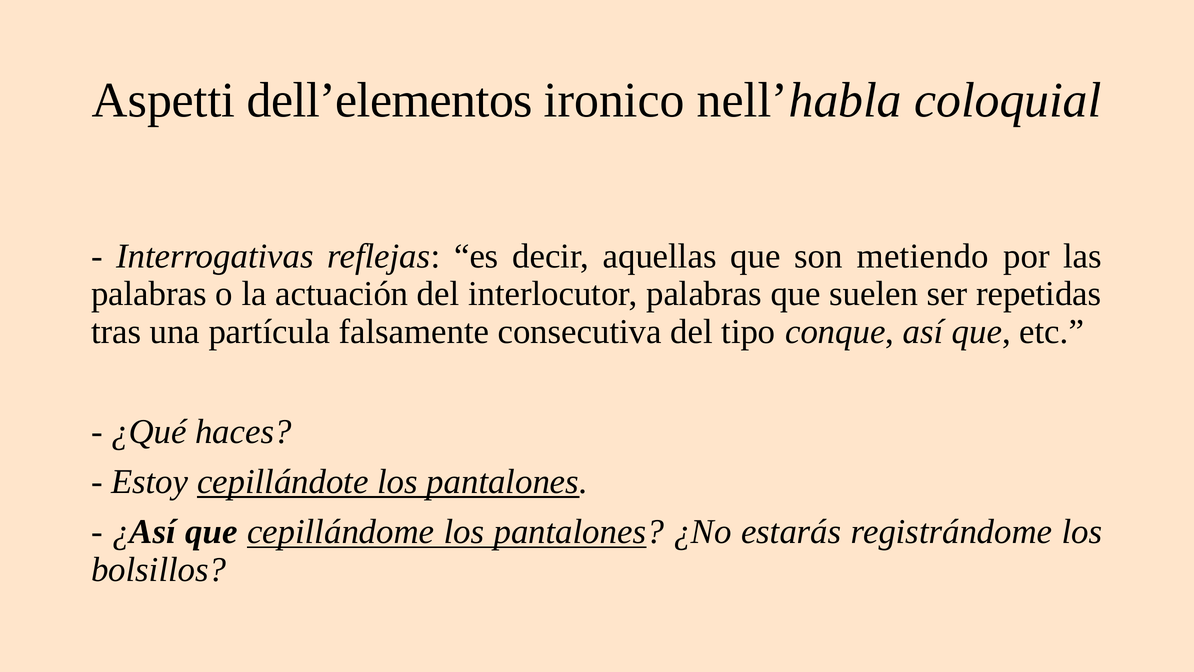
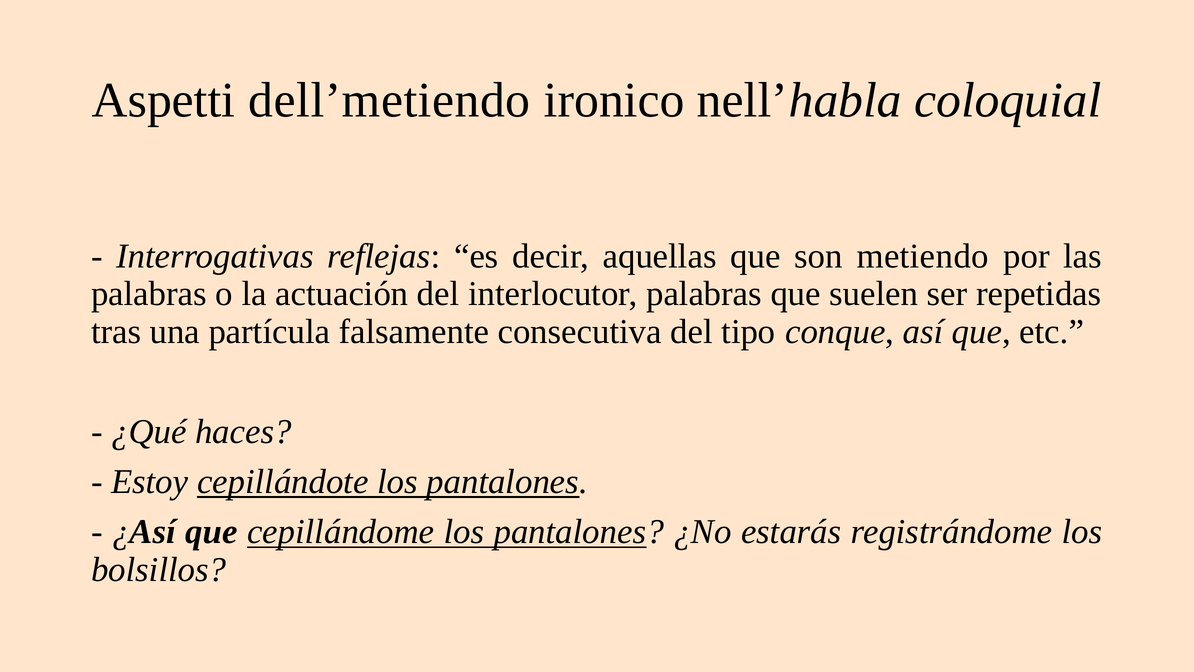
dell’elementos: dell’elementos -> dell’metiendo (389, 100)
